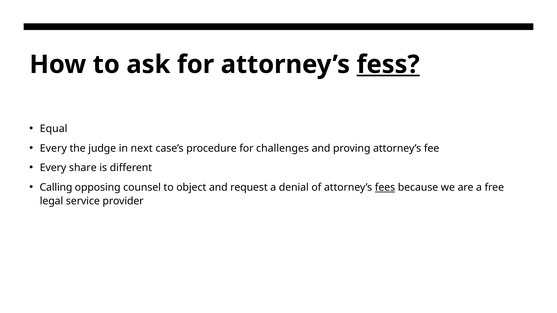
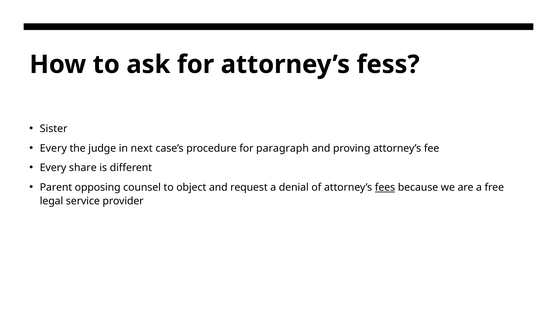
fess underline: present -> none (388, 65)
Equal: Equal -> Sister (54, 129)
challenges: challenges -> paragraph (283, 148)
Calling: Calling -> Parent (56, 188)
